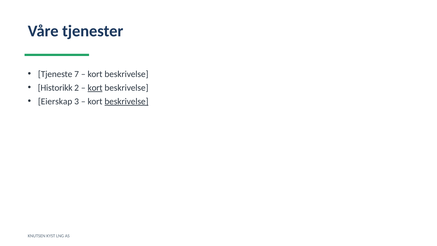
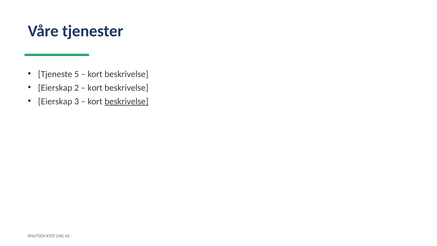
7: 7 -> 5 (77, 74)
Historikk: Historikk -> Eierskap (55, 88)
kort underline: present -> none (95, 88)
